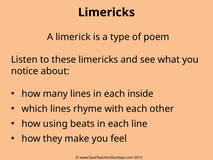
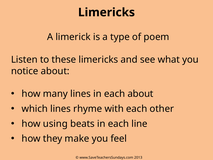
each inside: inside -> about (140, 94)
